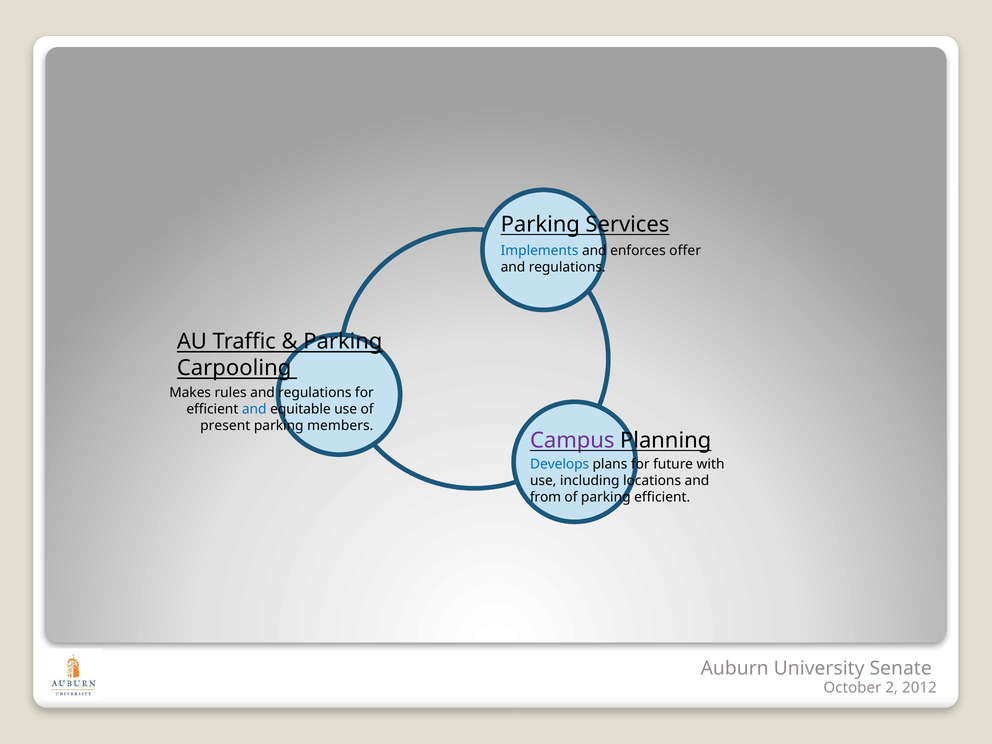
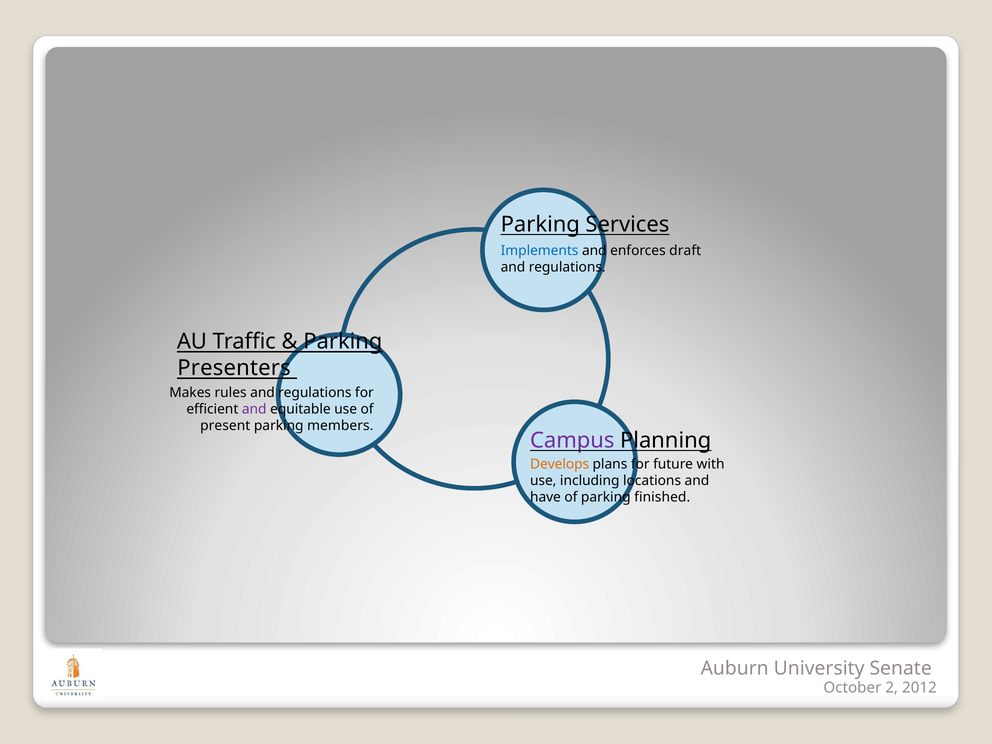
offer: offer -> draft (685, 251)
Carpooling: Carpooling -> Presenters (234, 368)
and colour: blue -> purple (254, 409)
Develops colour: blue -> orange (560, 464)
from: from -> have (545, 497)
parking efficient: efficient -> finished (662, 497)
